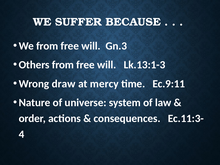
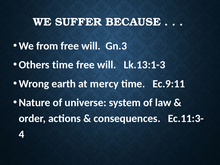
Others from: from -> time (63, 65)
draw: draw -> earth (64, 84)
